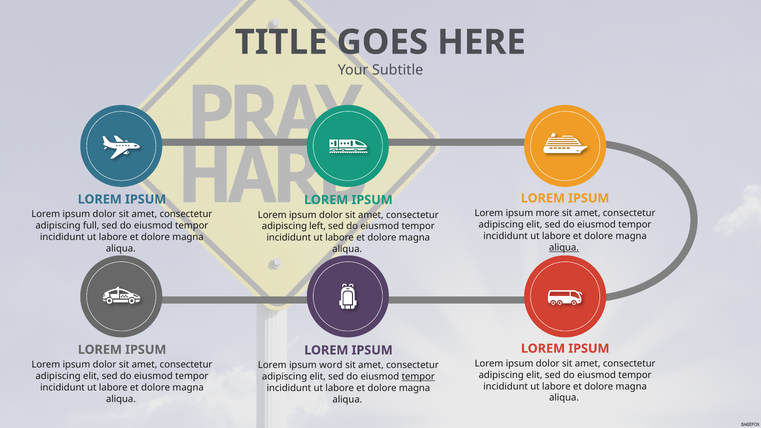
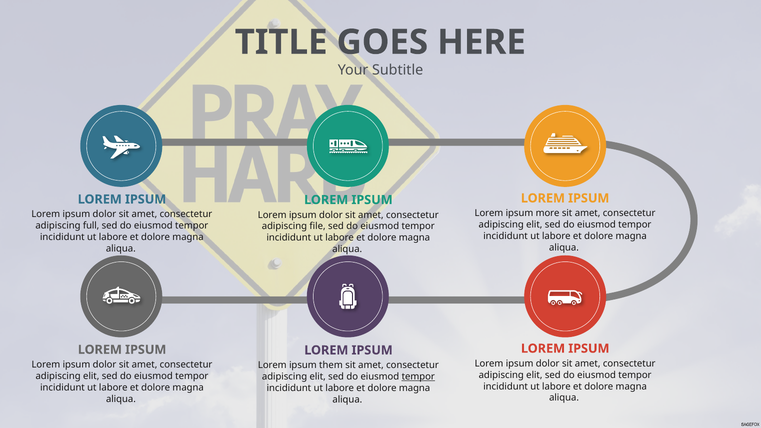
left: left -> file (318, 226)
aliqua underline: present -> none (564, 247)
word: word -> them (331, 365)
